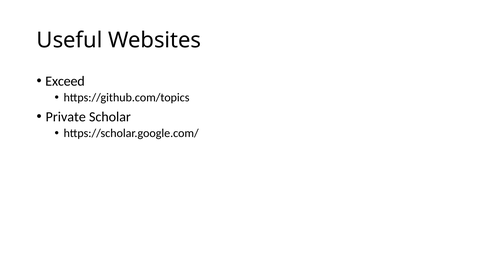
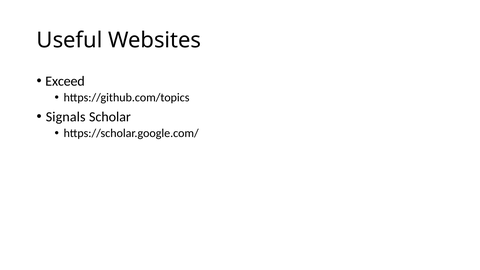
Private: Private -> Signals (66, 117)
